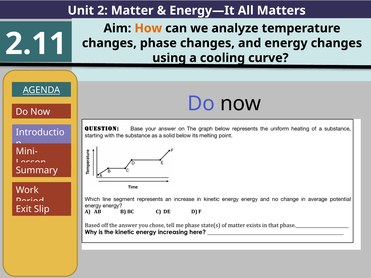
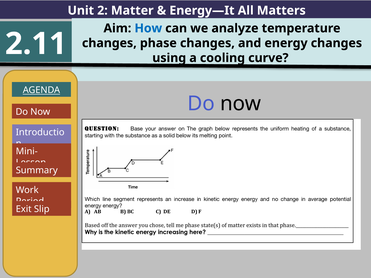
How colour: orange -> blue (148, 28)
